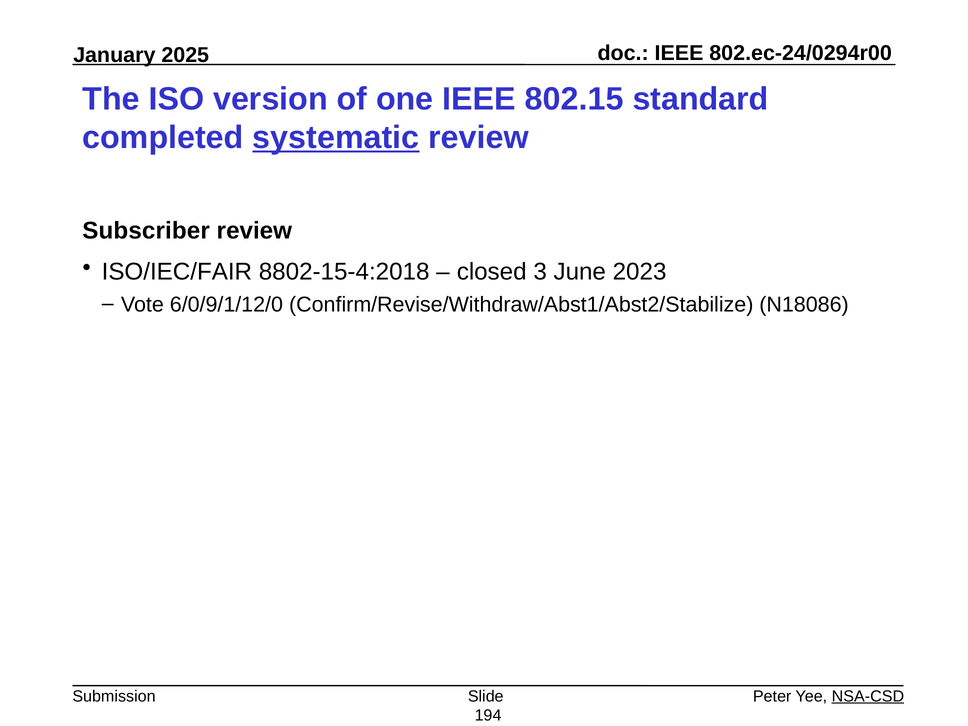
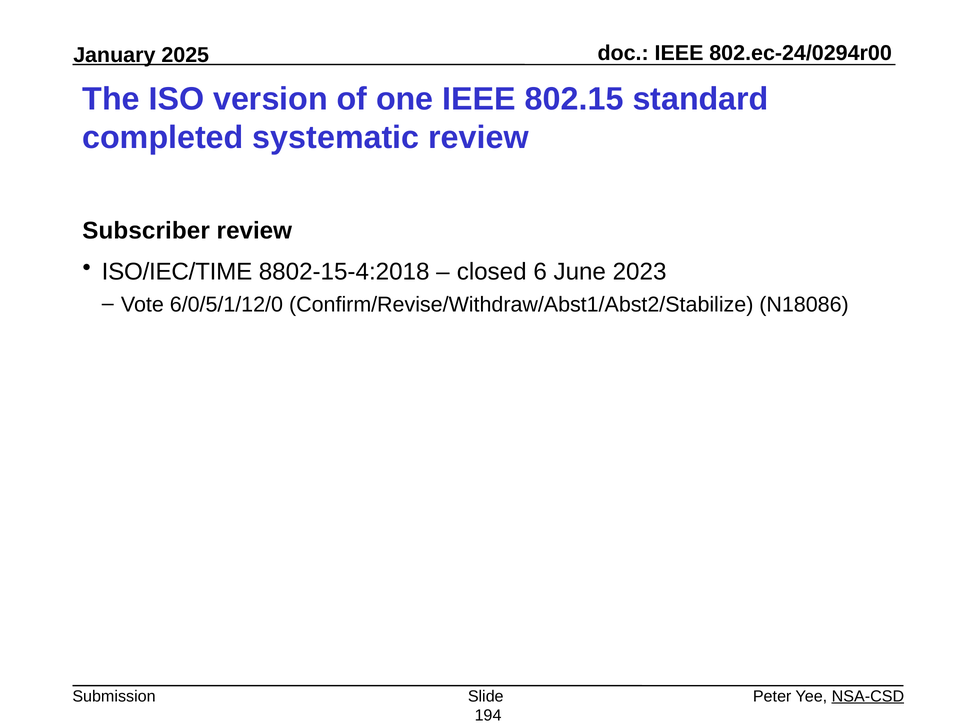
systematic underline: present -> none (336, 138)
ISO/IEC/FAIR: ISO/IEC/FAIR -> ISO/IEC/TIME (177, 272)
3: 3 -> 6 (540, 272)
6/0/9/1/12/0: 6/0/9/1/12/0 -> 6/0/5/1/12/0 (226, 305)
